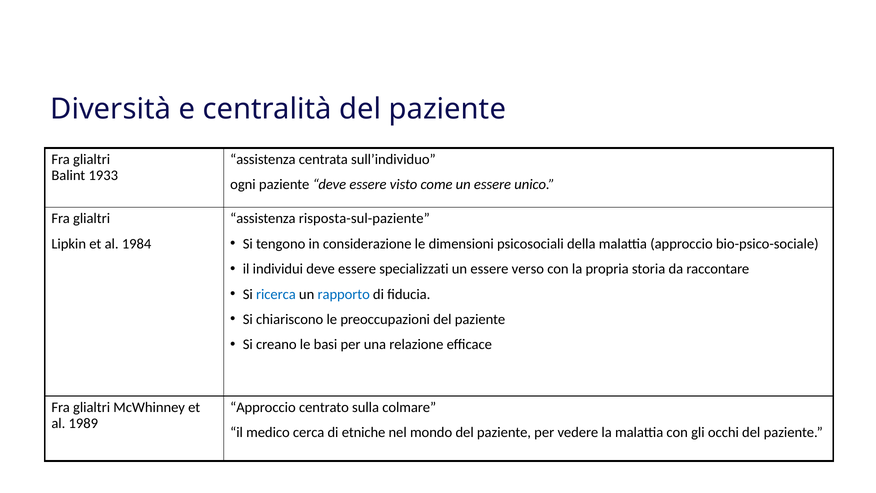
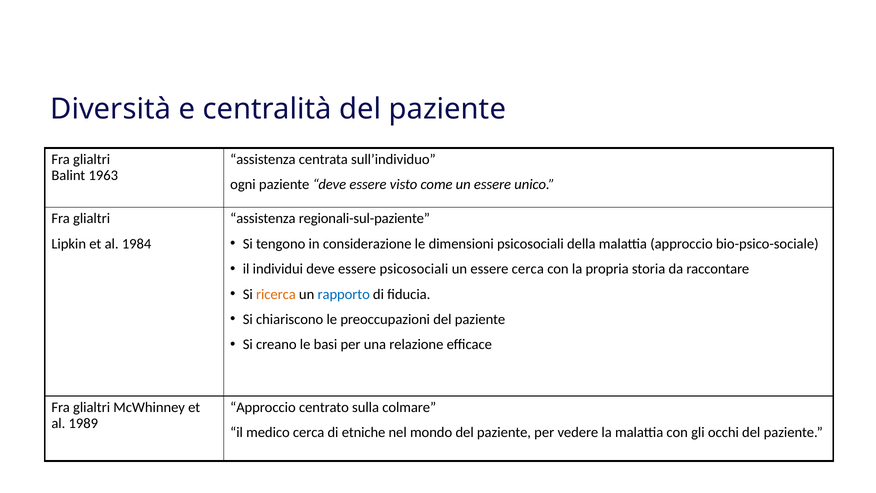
1933: 1933 -> 1963 (103, 175)
risposta-sul-paziente: risposta-sul-paziente -> regionali-sul-paziente (364, 218)
essere specializzati: specializzati -> psicosociali (414, 269)
essere verso: verso -> cerca (528, 269)
ricerca colour: blue -> orange (276, 294)
